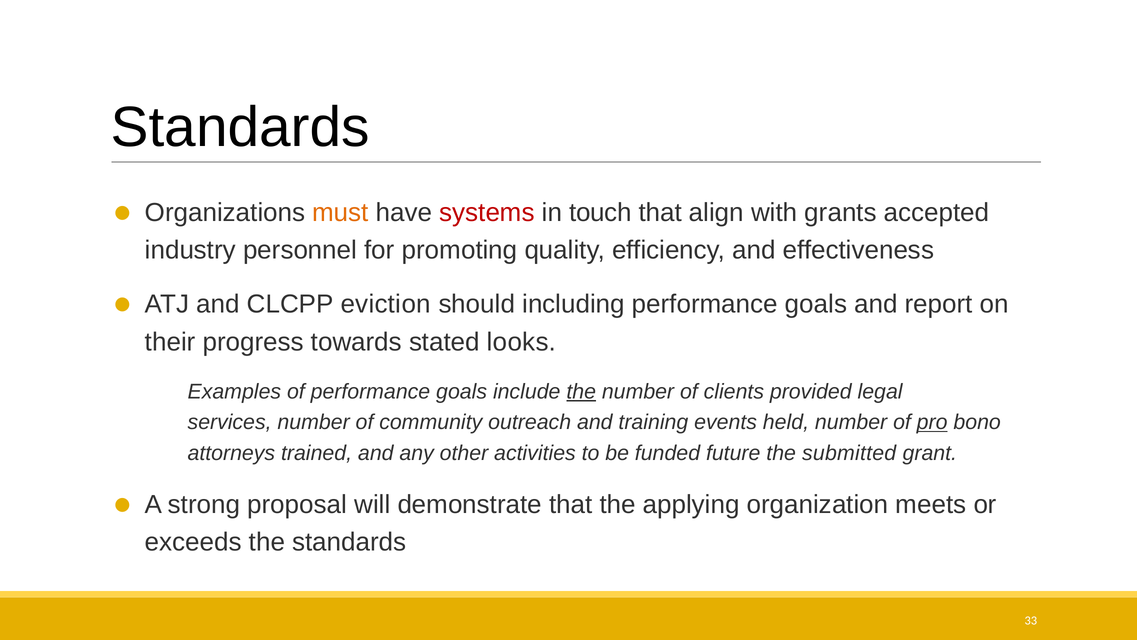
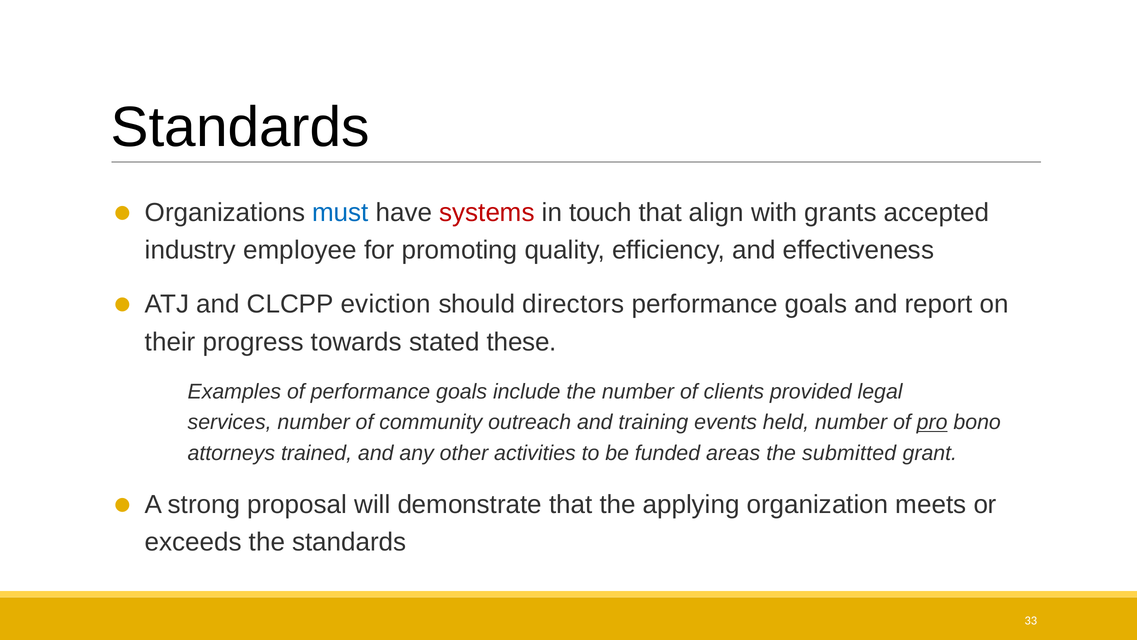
must colour: orange -> blue (340, 213)
personnel: personnel -> employee (300, 250)
including: including -> directors (573, 304)
looks: looks -> these (522, 342)
the underline: present -> none (581, 391)
future: future -> areas (733, 453)
